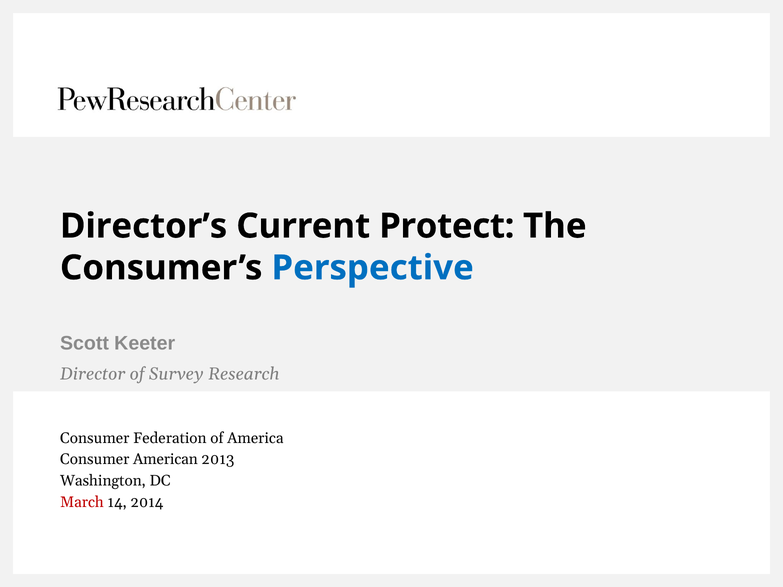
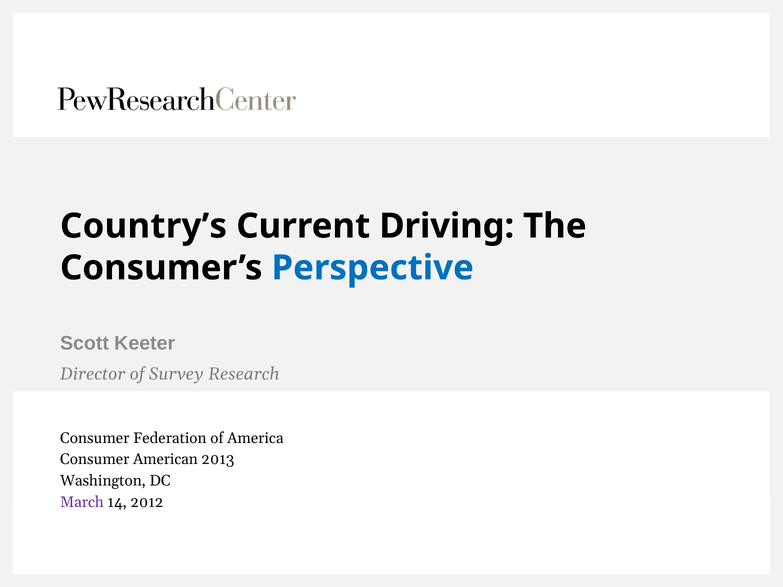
Director’s: Director’s -> Country’s (143, 226)
Protect: Protect -> Driving (447, 226)
March colour: red -> purple (82, 502)
2014: 2014 -> 2012 (147, 502)
